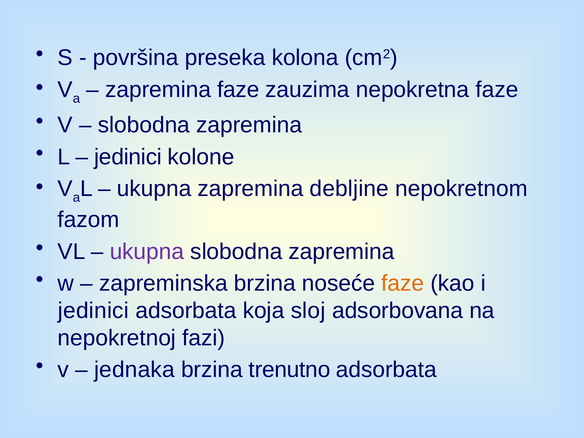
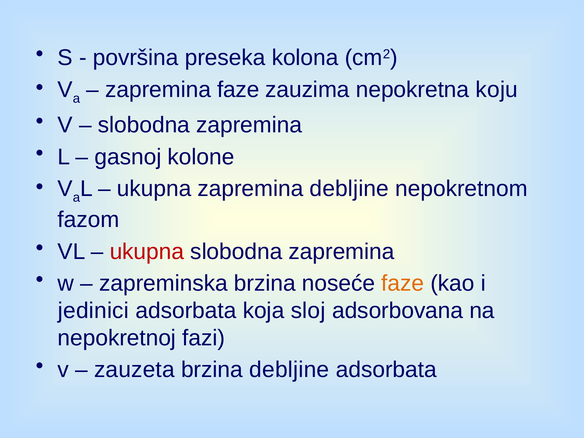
nepokretna faze: faze -> koju (497, 90)
jedinici: jedinici -> gasnoj (128, 157)
ukupna colour: purple -> red (147, 252)
jednaka: jednaka -> zauzeta (134, 370)
brzina trenutno: trenutno -> debljine (289, 370)
